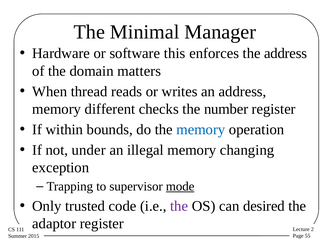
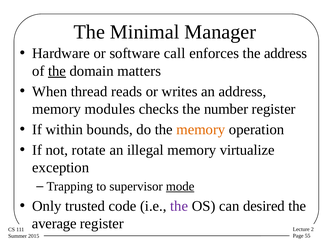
this: this -> call (175, 53)
the underline: none -> present (57, 71)
different: different -> modules (110, 109)
memory colour: blue -> orange (201, 130)
under: under -> rotate (89, 150)
changing: changing -> virtualize (247, 150)
adaptor: adaptor -> average (54, 224)
